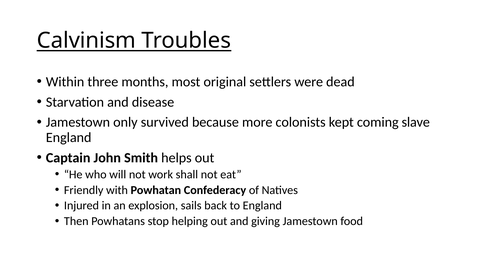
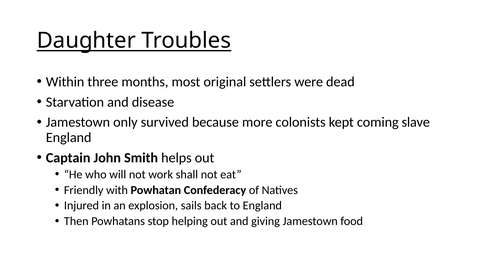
Calvinism: Calvinism -> Daughter (86, 41)
